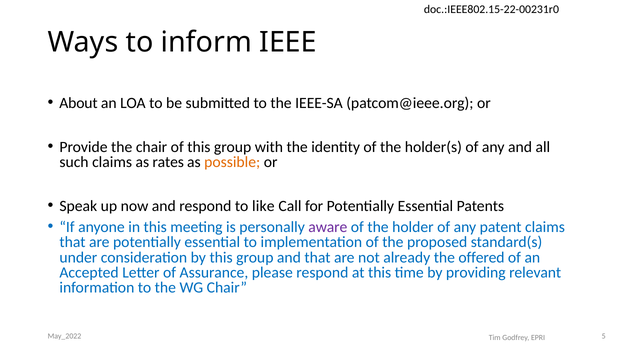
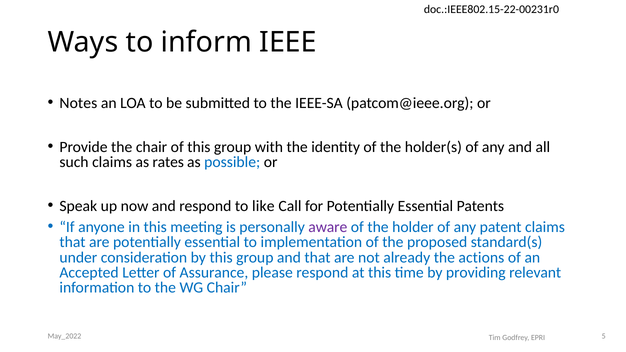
About: About -> Notes (78, 103)
possible colour: orange -> blue (232, 162)
offered: offered -> actions (481, 257)
